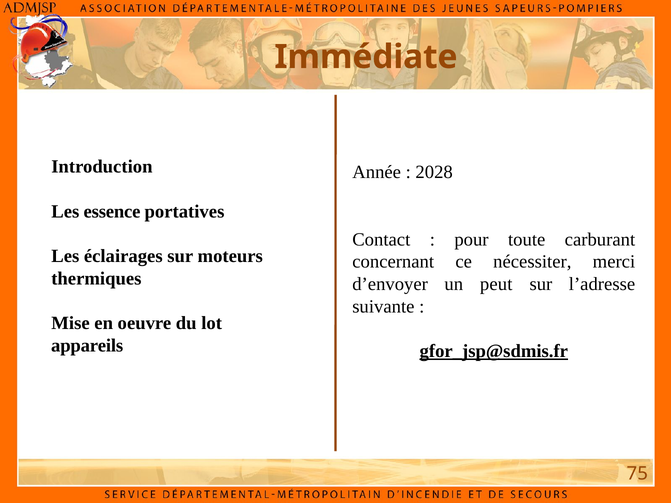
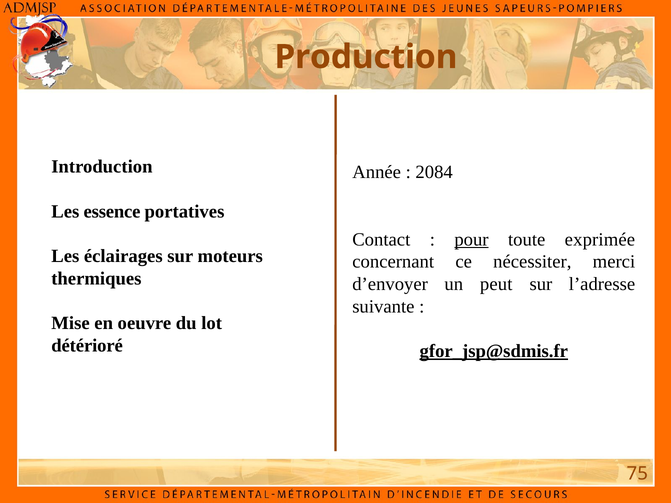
Immédiate: Immédiate -> Production (366, 57)
2028: 2028 -> 2084 (434, 172)
pour underline: none -> present (471, 239)
carburant: carburant -> exprimée (600, 239)
appareils: appareils -> détérioré (87, 346)
